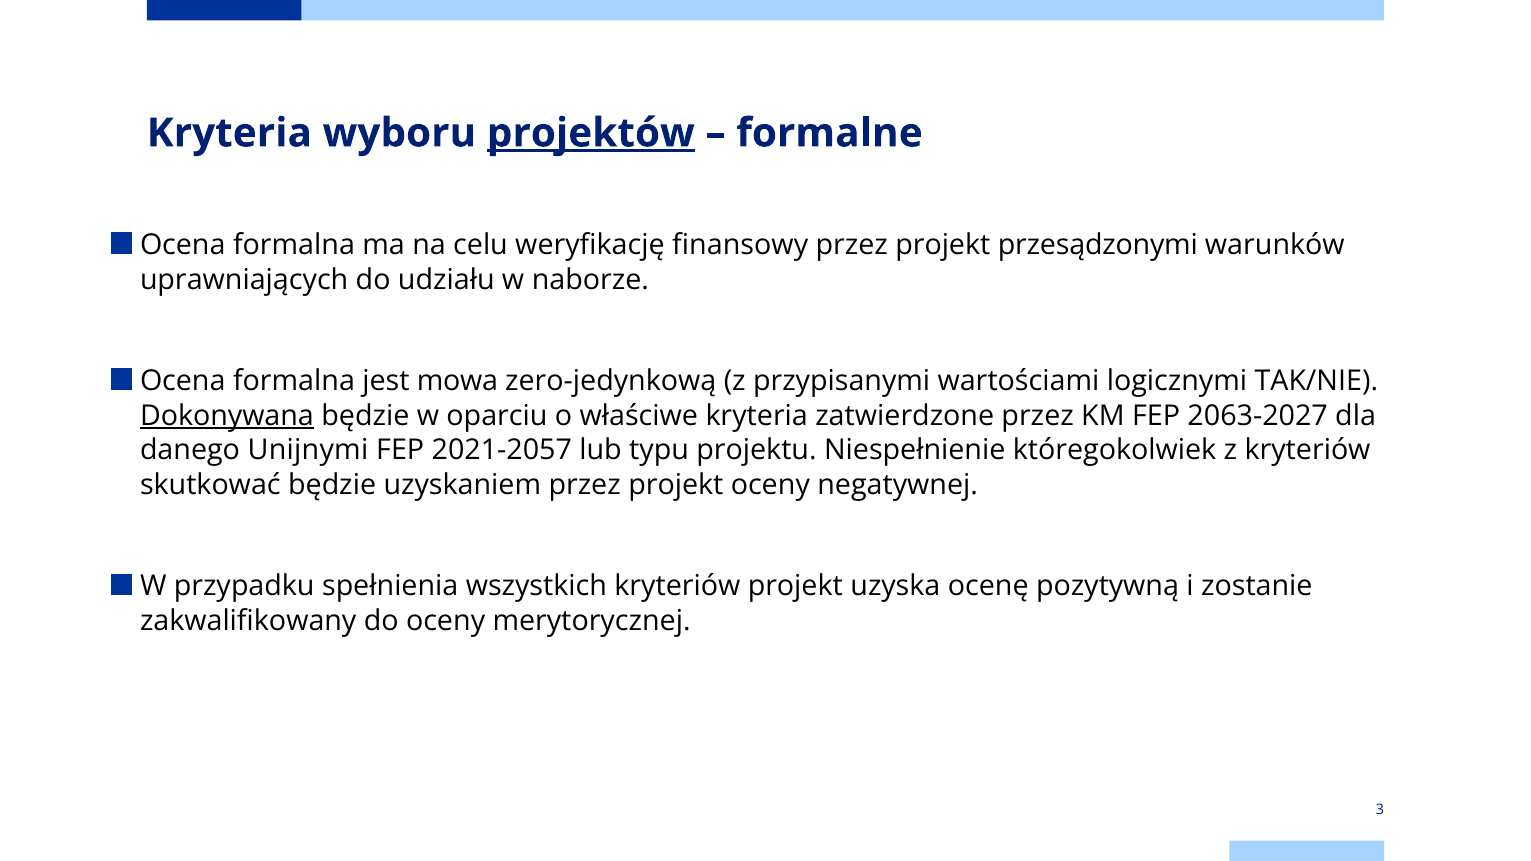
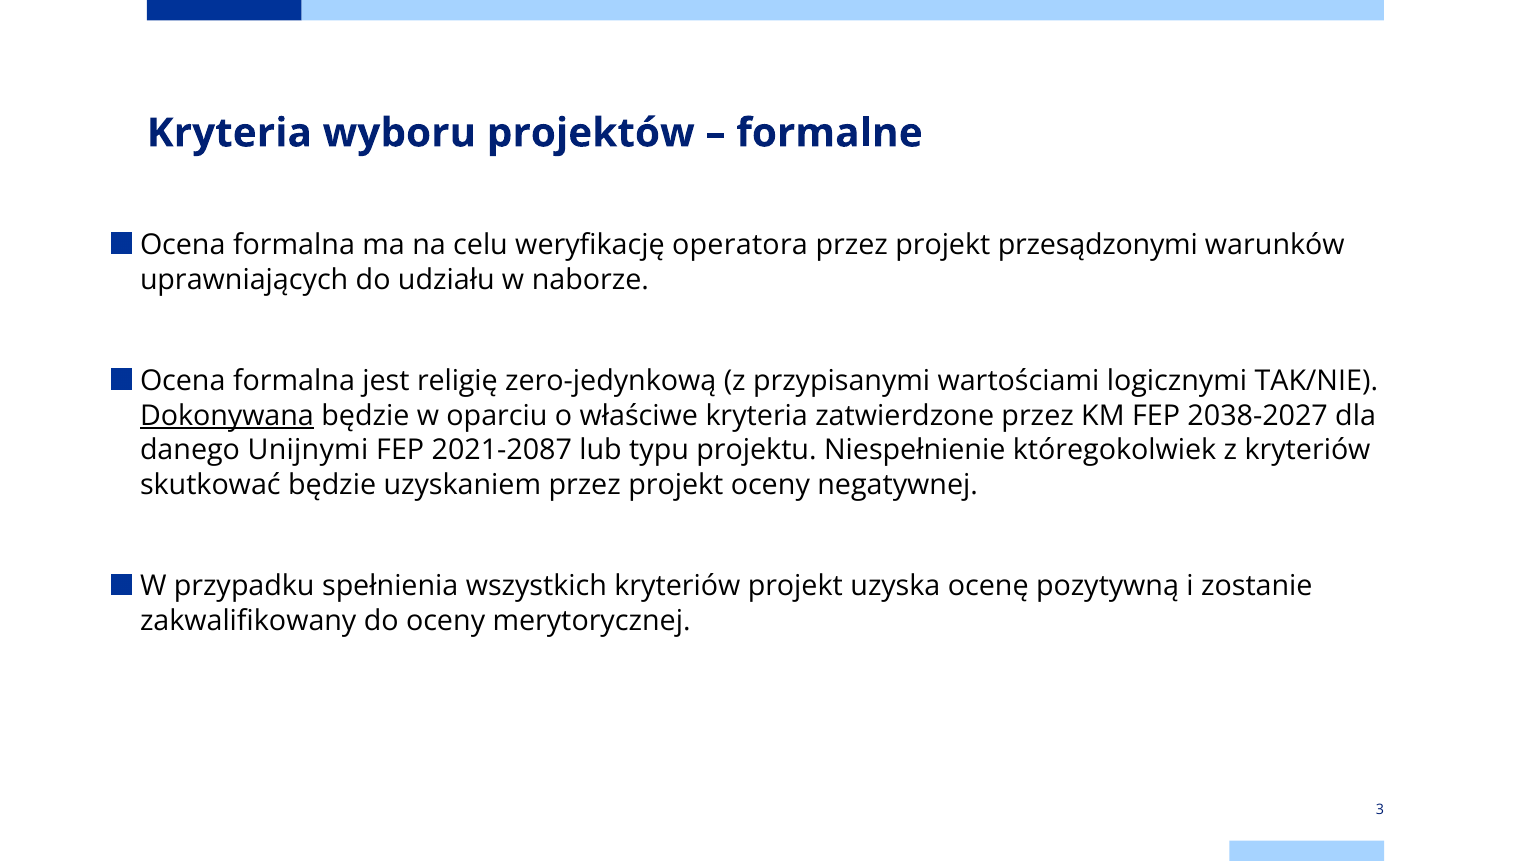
projektów underline: present -> none (591, 133)
finansowy: finansowy -> operatora (740, 245)
mowa: mowa -> religię (457, 381)
2063-2027: 2063-2027 -> 2038-2027 (1258, 416)
2021-2057: 2021-2057 -> 2021-2087 (502, 451)
